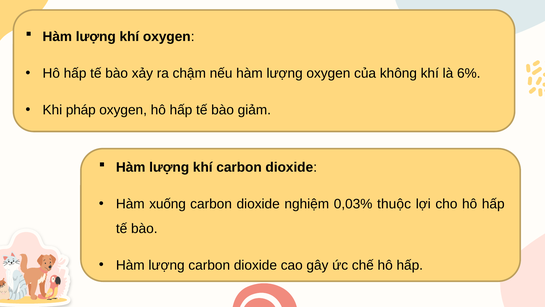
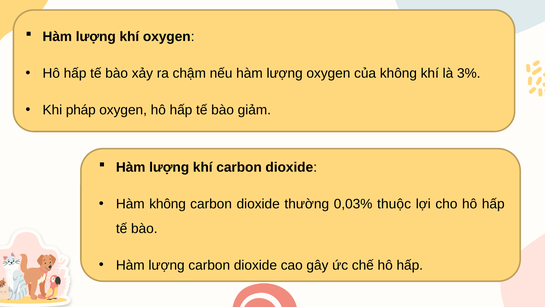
6%: 6% -> 3% (469, 73)
Hàm xuống: xuống -> không (168, 204)
nghiệm: nghiệm -> thường (307, 204)
